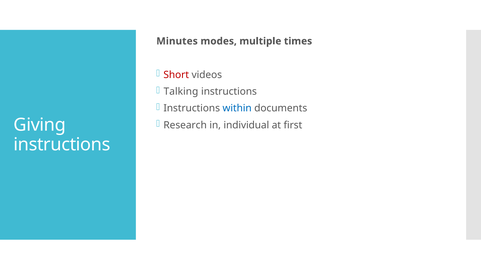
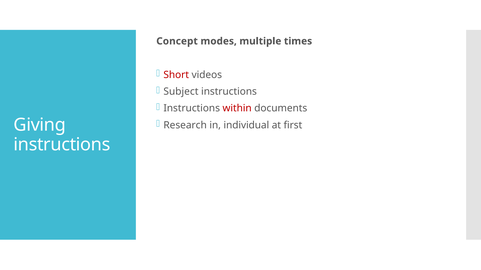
Minutes: Minutes -> Concept (177, 41)
Talking: Talking -> Subject (181, 92)
within colour: blue -> red (237, 109)
